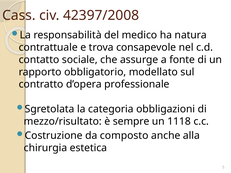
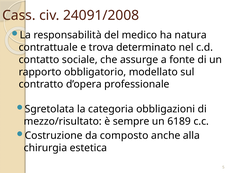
42397/2008: 42397/2008 -> 24091/2008 (101, 15)
consapevole: consapevole -> determinato (146, 47)
1118: 1118 -> 6189 (179, 122)
